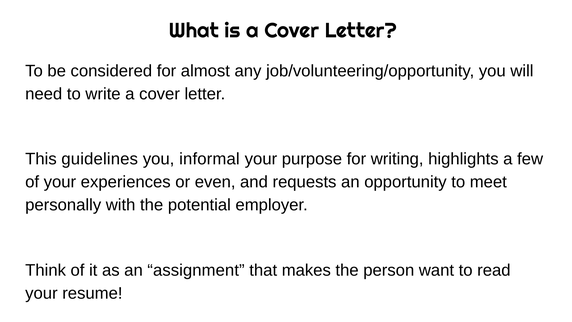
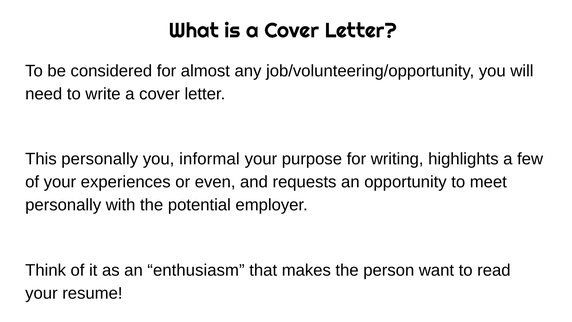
This guidelines: guidelines -> personally (100, 159)
assignment: assignment -> enthusiasm (196, 270)
